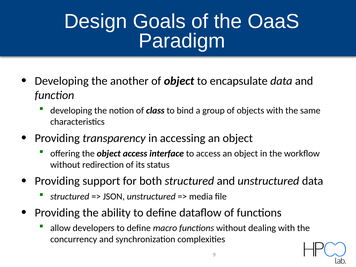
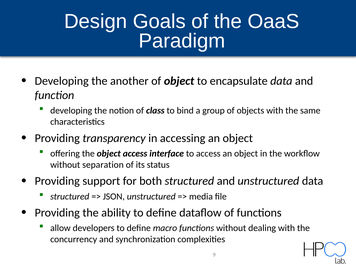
redirection: redirection -> separation (103, 165)
